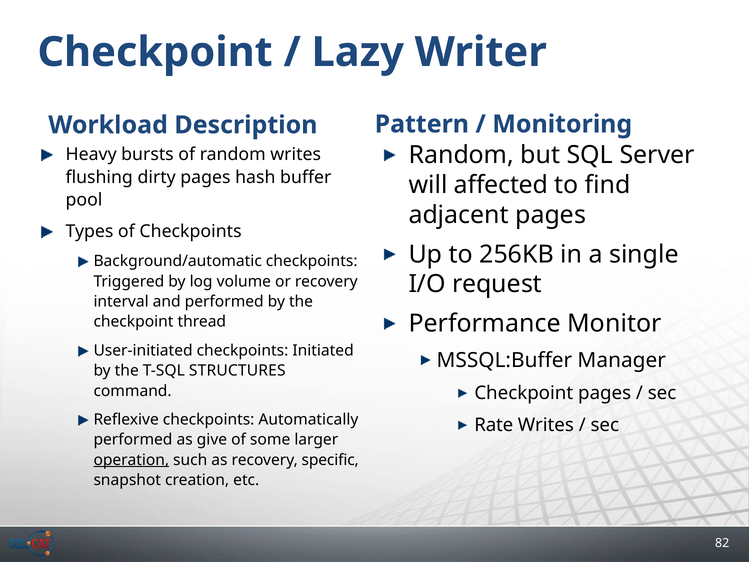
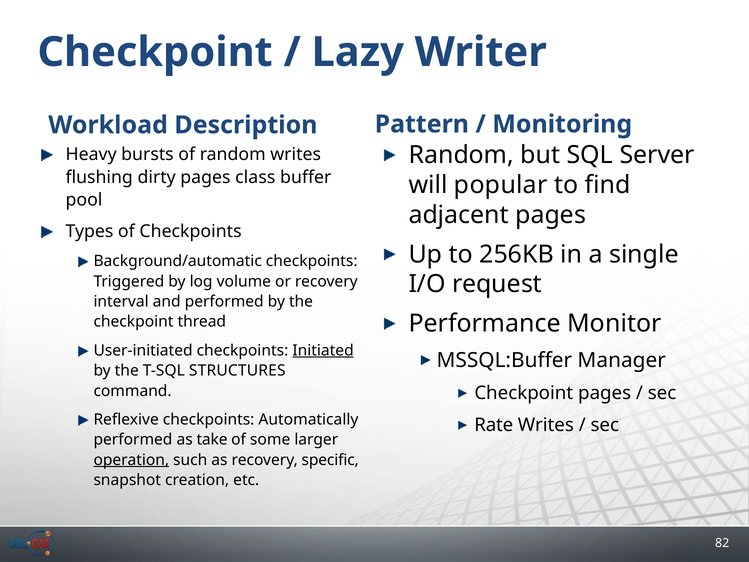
hash: hash -> class (255, 177)
affected: affected -> popular (501, 185)
Initiated underline: none -> present (323, 350)
give: give -> take (212, 440)
